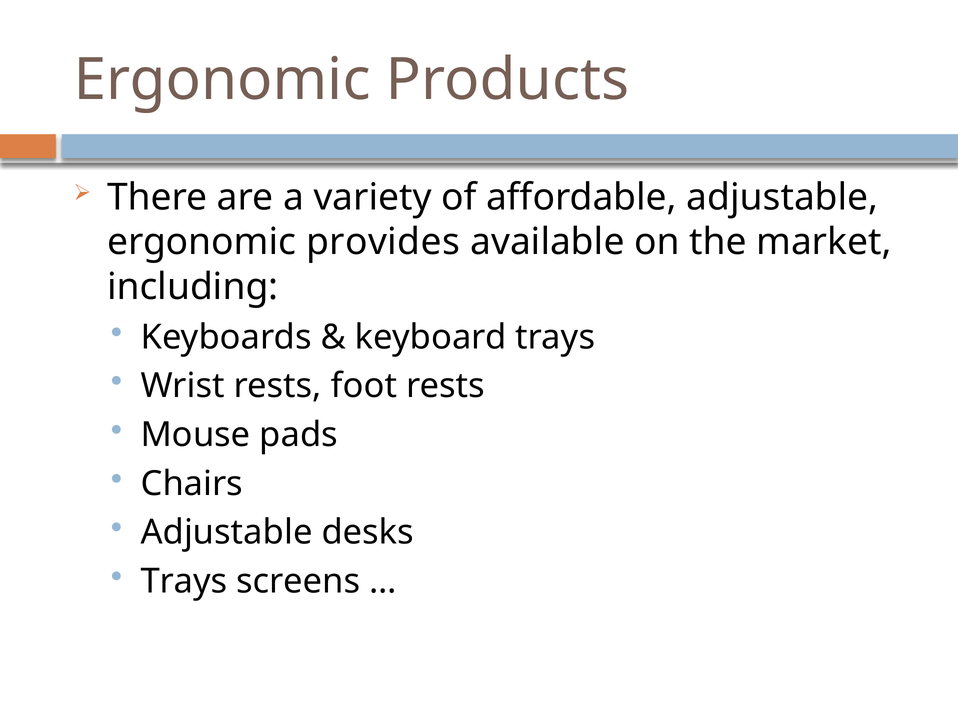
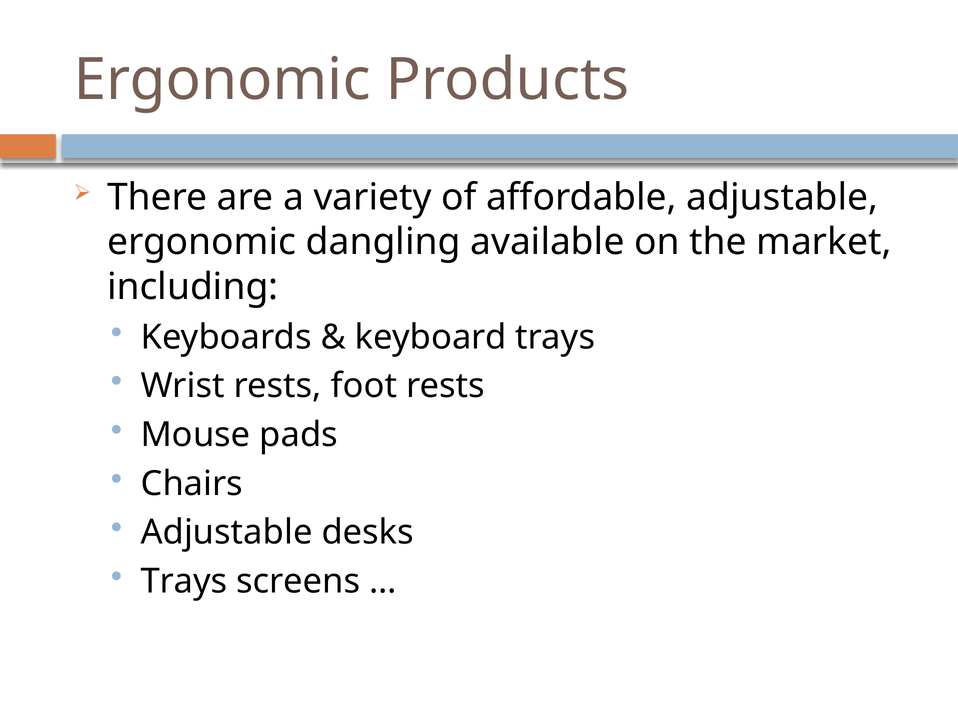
provides: provides -> dangling (383, 242)
